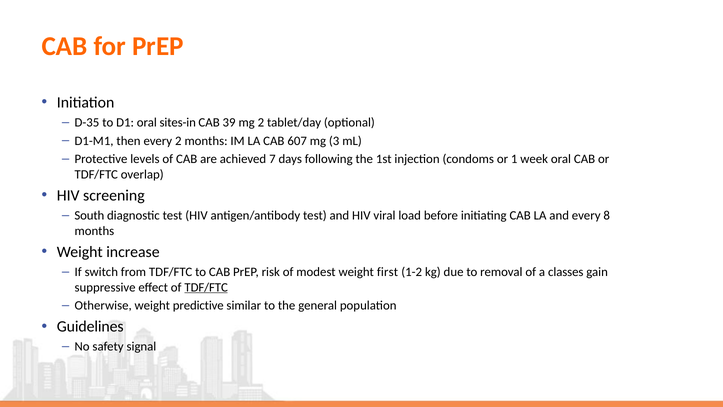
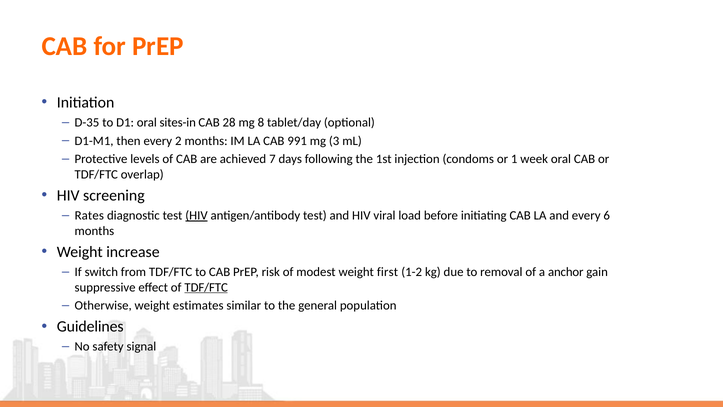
39: 39 -> 28 (229, 122)
mg 2: 2 -> 8 (261, 122)
607: 607 -> 991 (297, 141)
South: South -> Rates (89, 215)
HIV underline: none -> present (196, 215)
8: 8 -> 6 (607, 215)
classes: classes -> anchor (566, 272)
predictive: predictive -> estimates (198, 305)
